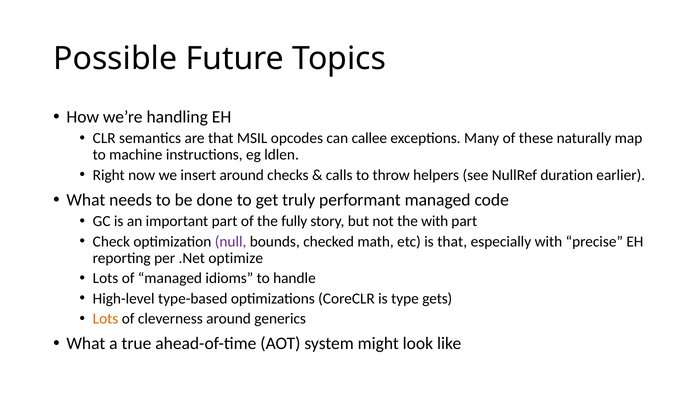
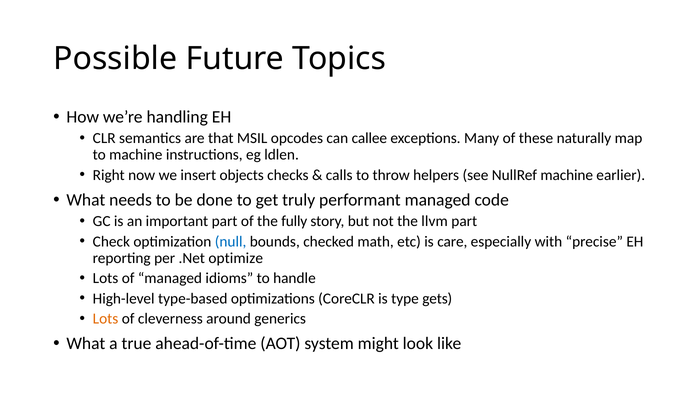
insert around: around -> objects (242, 175)
NullRef duration: duration -> machine (567, 175)
the with: with -> llvm (435, 221)
null colour: purple -> blue (231, 241)
is that: that -> care (452, 241)
